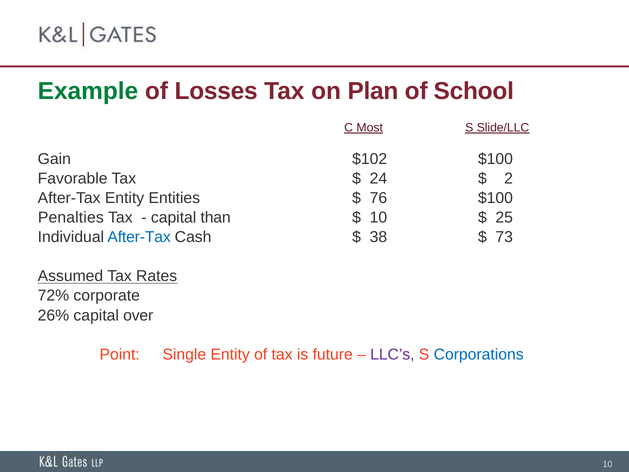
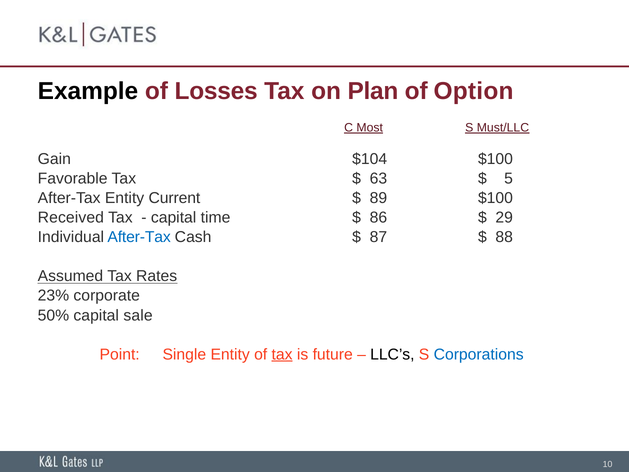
Example colour: green -> black (88, 91)
School: School -> Option (474, 91)
Slide/LLC: Slide/LLC -> Must/LLC (503, 127)
$102: $102 -> $104 (370, 159)
24: 24 -> 63 (378, 179)
2: 2 -> 5 (509, 179)
Entities: Entities -> Current (174, 198)
76: 76 -> 89 (378, 198)
Penalties: Penalties -> Received (71, 218)
than: than -> time (216, 218)
10: 10 -> 86 (378, 218)
25: 25 -> 29 (504, 218)
38: 38 -> 87 (378, 237)
73: 73 -> 88 (504, 237)
72%: 72% -> 23% (53, 296)
26%: 26% -> 50% (53, 315)
over: over -> sale (138, 315)
tax underline: none -> present (282, 354)
LLC’s colour: purple -> black (392, 354)
